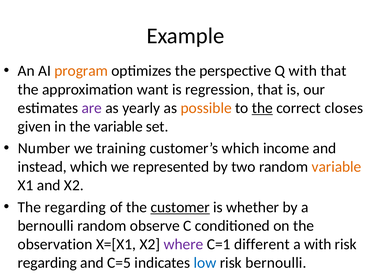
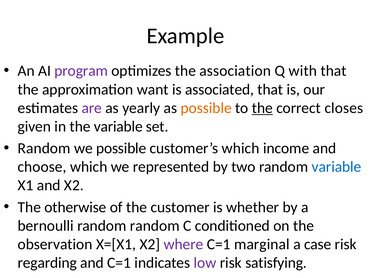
program colour: orange -> purple (81, 71)
perspective: perspective -> association (235, 71)
regression: regression -> associated (220, 90)
Number: Number -> Random (44, 148)
we training: training -> possible (121, 148)
instead: instead -> choose (42, 167)
variable colour: orange -> blue (337, 167)
The regarding: regarding -> otherwise (75, 207)
customer underline: present -> none (180, 207)
random observe: observe -> random (155, 226)
different: different -> marginal (262, 245)
a with: with -> case (318, 245)
and C=5: C=5 -> C=1 (119, 263)
low colour: blue -> purple (205, 263)
risk bernoulli: bernoulli -> satisfying (276, 263)
